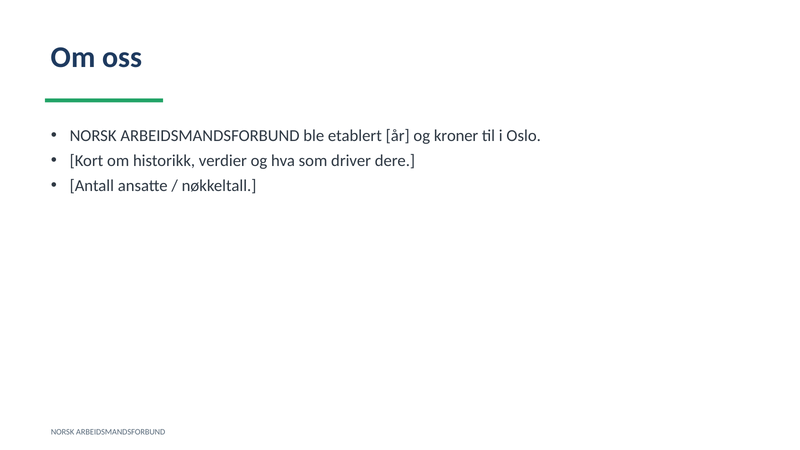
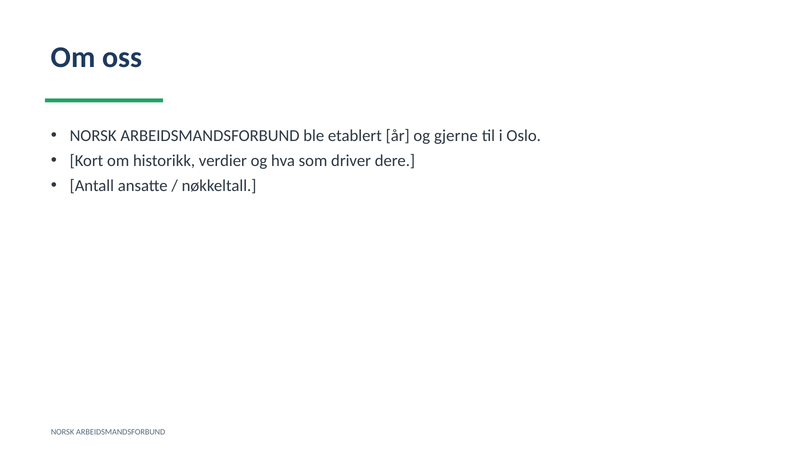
kroner: kroner -> gjerne (456, 135)
